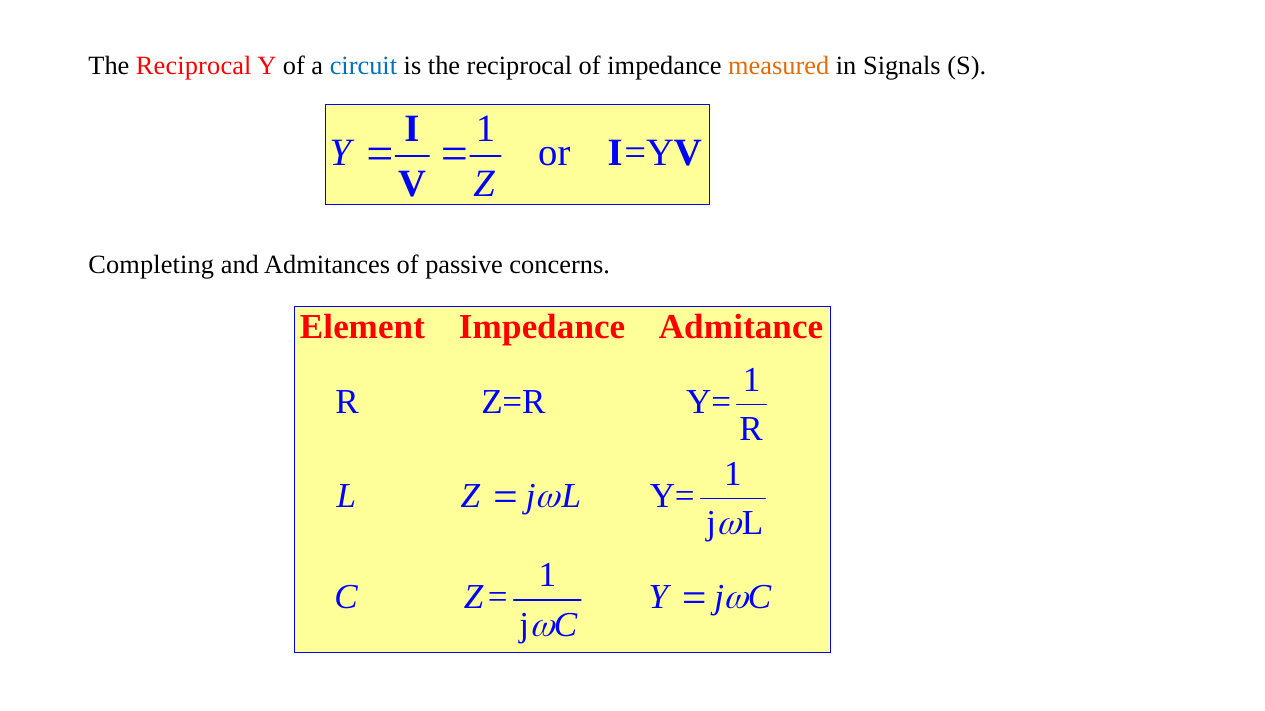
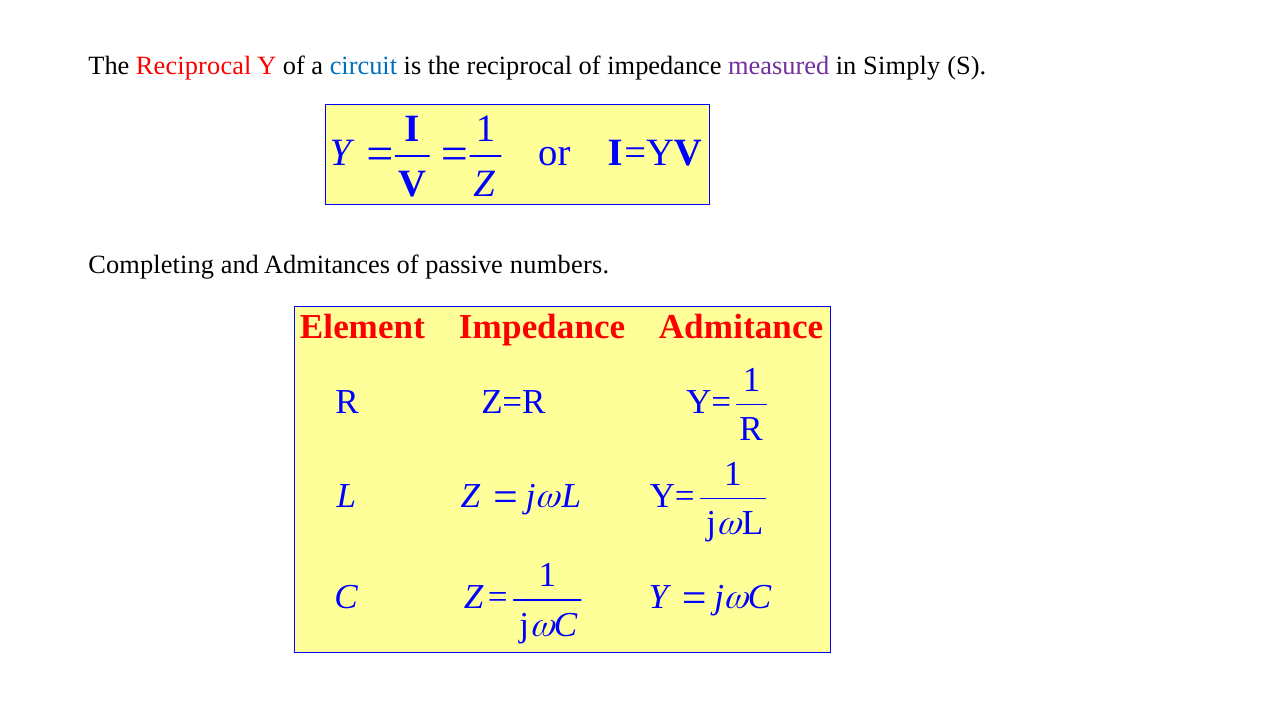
measured colour: orange -> purple (779, 66)
Signals: Signals -> Simply (902, 66)
concerns: concerns -> numbers (560, 265)
